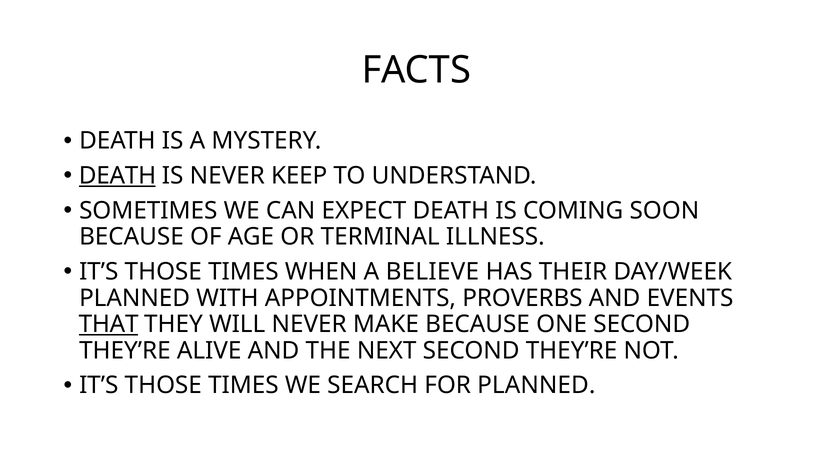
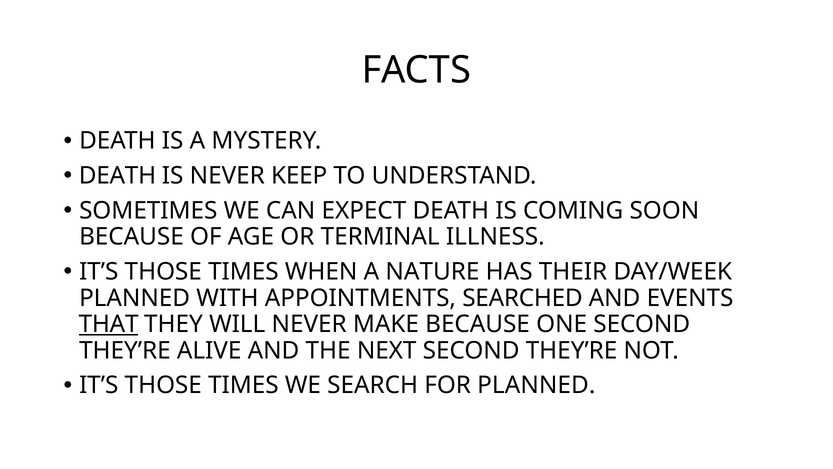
DEATH underline: present -> none (117, 176)
BELIEVE: BELIEVE -> NATURE (432, 272)
PROVERBS: PROVERBS -> SEARCHED (522, 298)
